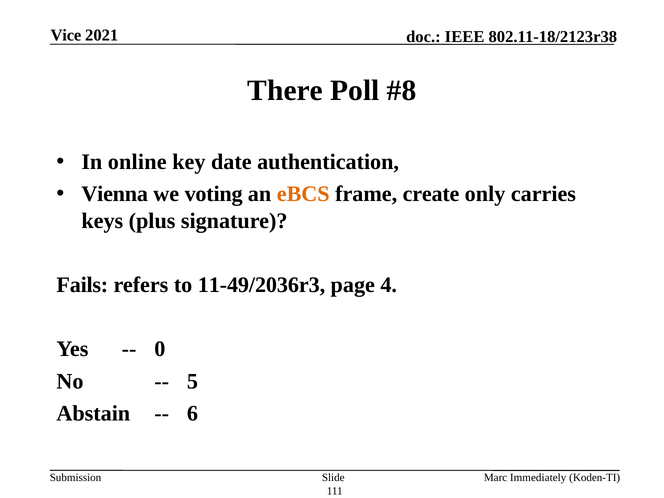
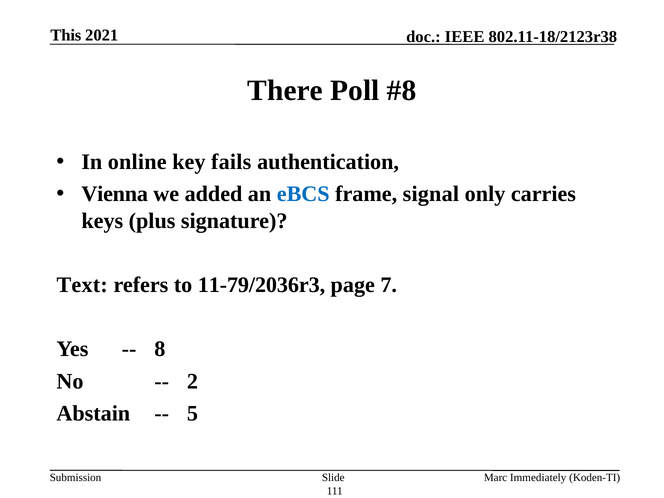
Vice: Vice -> This (66, 35)
date: date -> fails (231, 162)
voting: voting -> added (214, 194)
eBCS colour: orange -> blue (303, 194)
create: create -> signal (431, 194)
Fails: Fails -> Text (82, 285)
11-49/2036r3: 11-49/2036r3 -> 11-79/2036r3 (261, 285)
4: 4 -> 7 (389, 285)
0: 0 -> 8 (160, 349)
5: 5 -> 2 (193, 381)
6: 6 -> 5 (193, 413)
